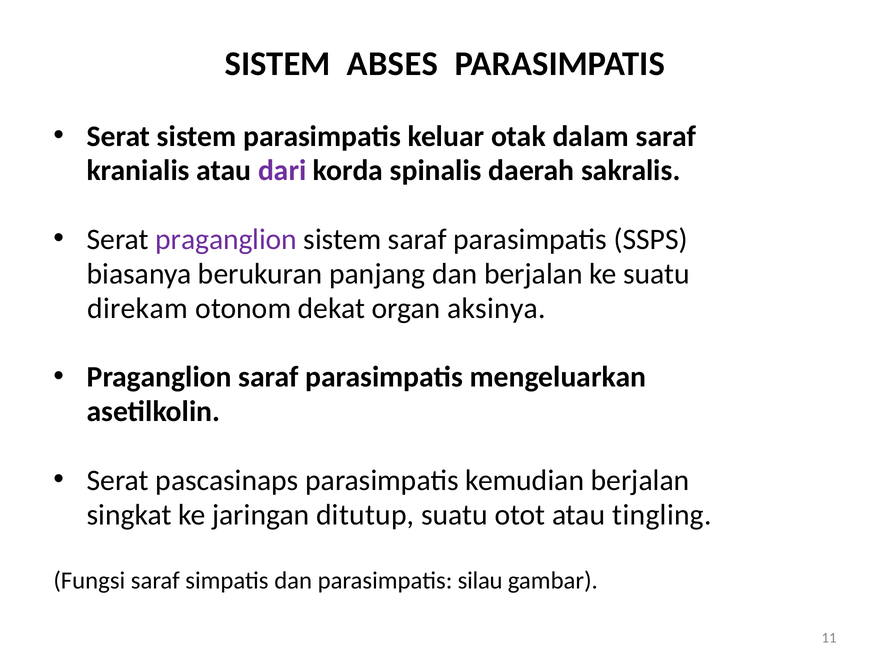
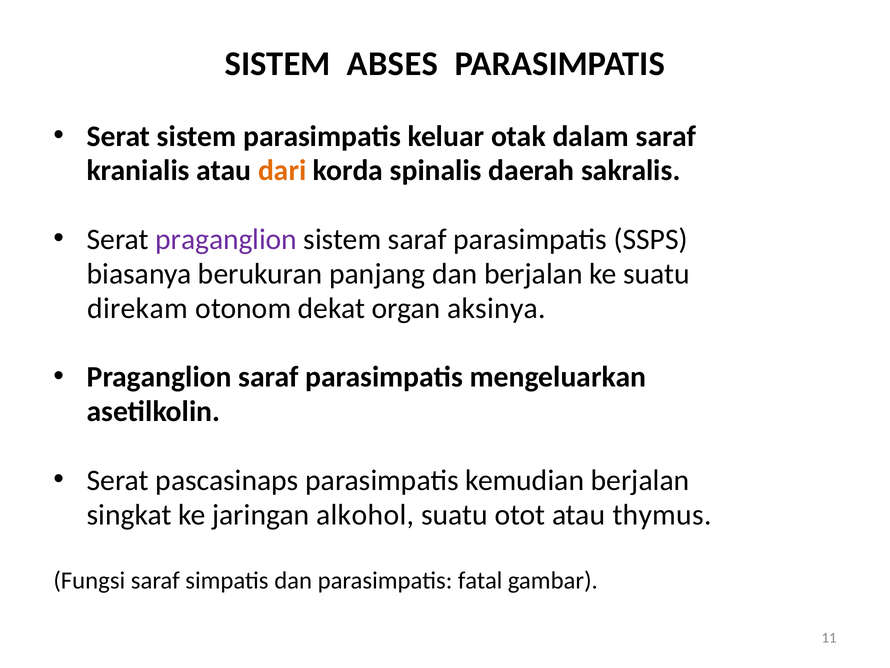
dari colour: purple -> orange (282, 171)
ditutup: ditutup -> alkohol (365, 515)
tingling: tingling -> thymus (662, 515)
silau: silau -> fatal (480, 580)
